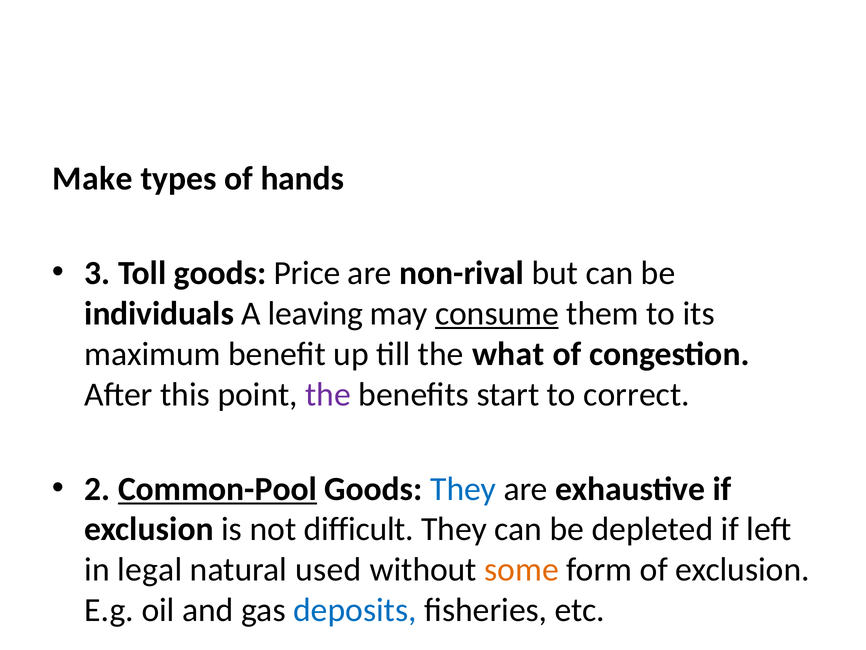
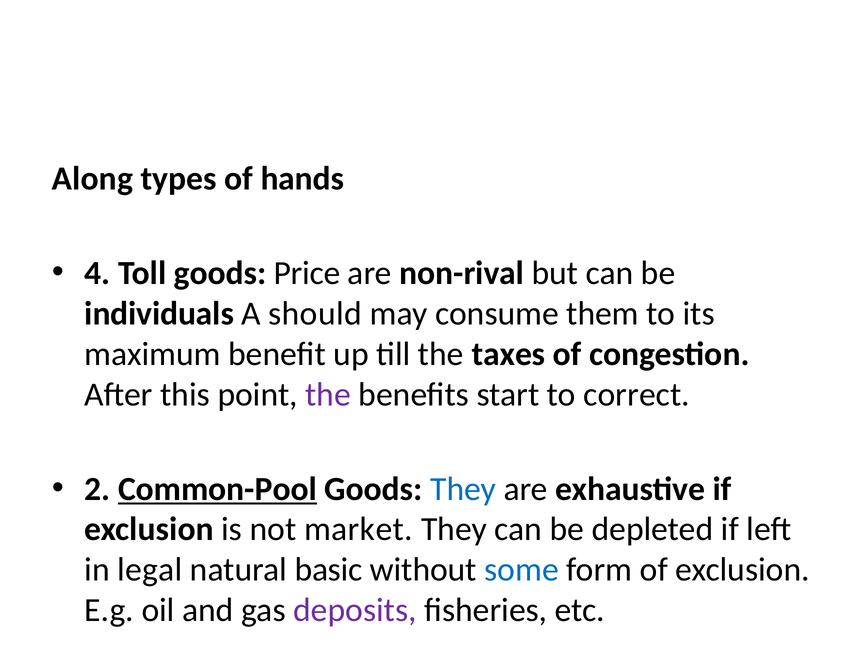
Make: Make -> Along (93, 178)
3: 3 -> 4 (97, 273)
leaving: leaving -> should (315, 313)
consume underline: present -> none (497, 313)
what: what -> taxes (508, 354)
difficult: difficult -> market (358, 529)
used: used -> basic (328, 569)
some colour: orange -> blue (522, 569)
deposits colour: blue -> purple (355, 610)
